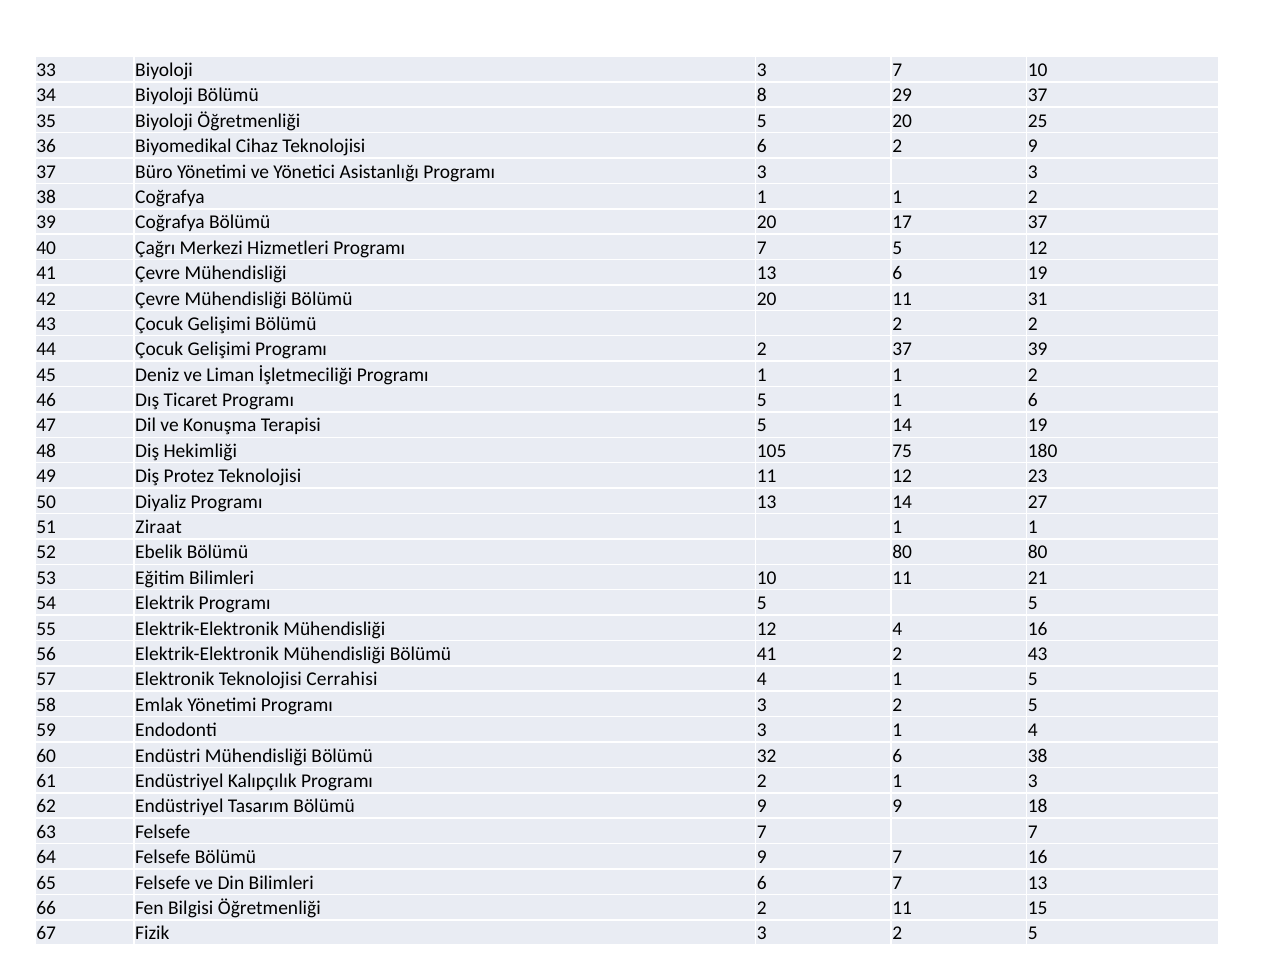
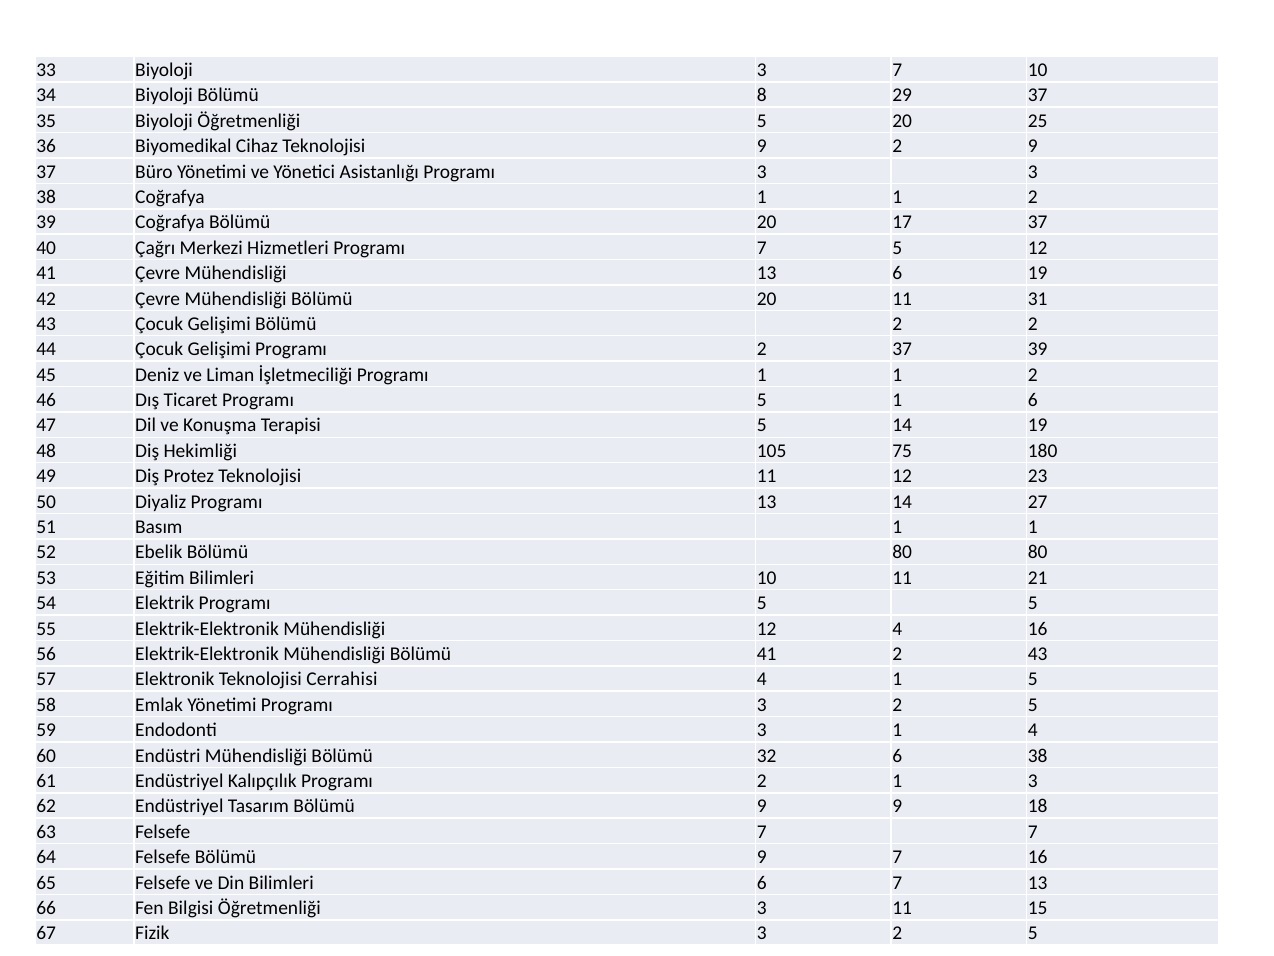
Teknolojisi 6: 6 -> 9 (762, 146)
Ziraat: Ziraat -> Basım (159, 527)
Öğretmenliği 2: 2 -> 3 (762, 908)
